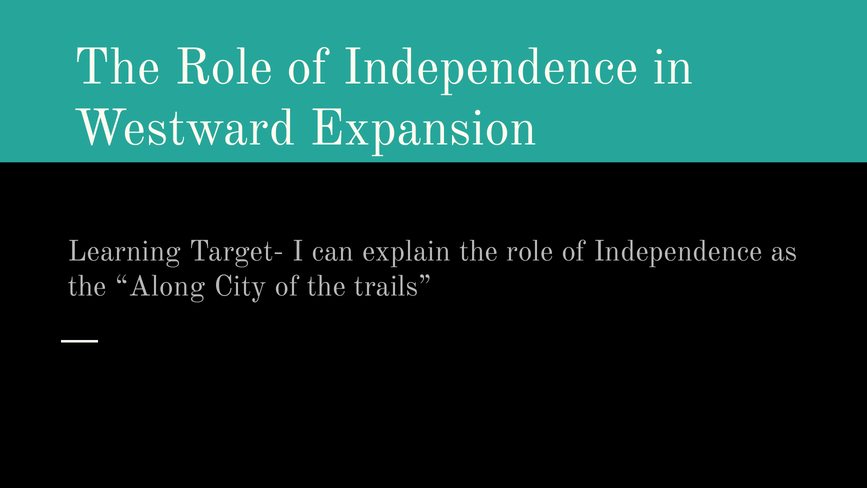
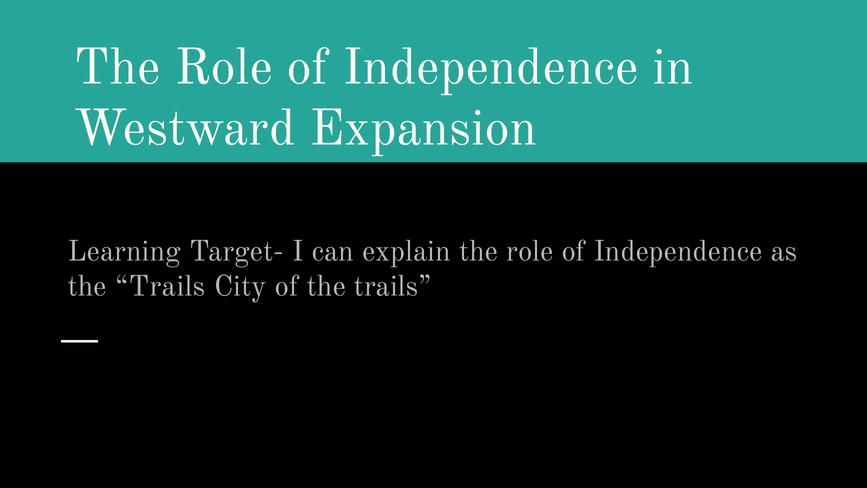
Along: Along -> Trails (160, 286)
